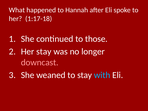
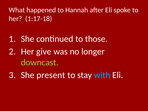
Her stay: stay -> give (44, 52)
downcast colour: pink -> light green (40, 62)
weaned: weaned -> present (51, 75)
